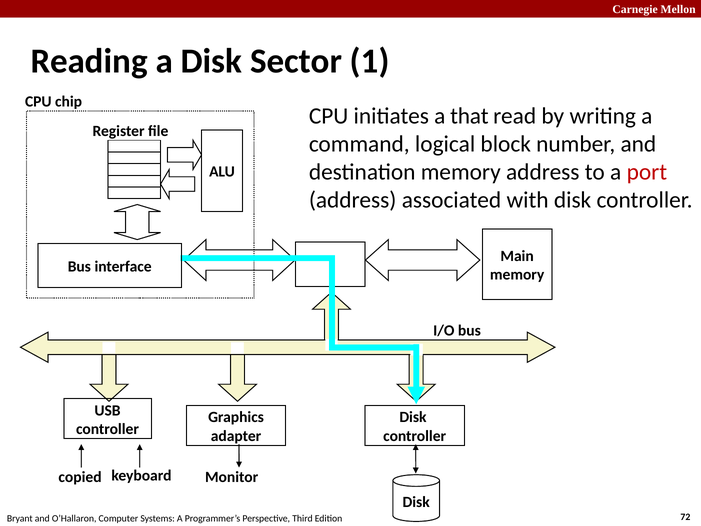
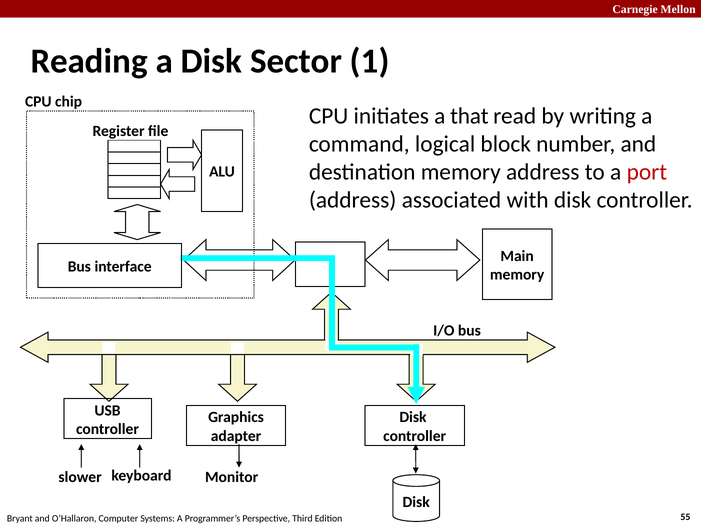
copied: copied -> slower (80, 477)
72: 72 -> 55 (685, 517)
